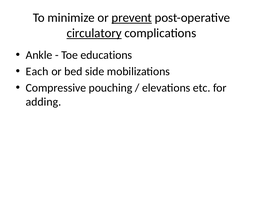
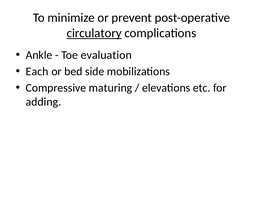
prevent underline: present -> none (132, 18)
educations: educations -> evaluation (106, 55)
pouching: pouching -> maturing (110, 88)
